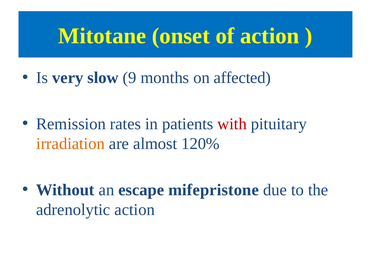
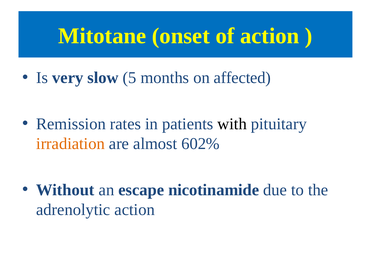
9: 9 -> 5 (130, 78)
with colour: red -> black (232, 124)
120%: 120% -> 602% (200, 144)
mifepristone: mifepristone -> nicotinamide (214, 190)
